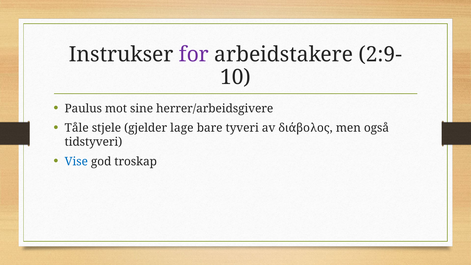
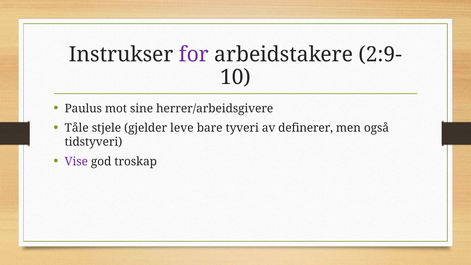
lage: lage -> leve (182, 128)
διάβολος: διάβολος -> definerer (306, 128)
Vise colour: blue -> purple (76, 161)
